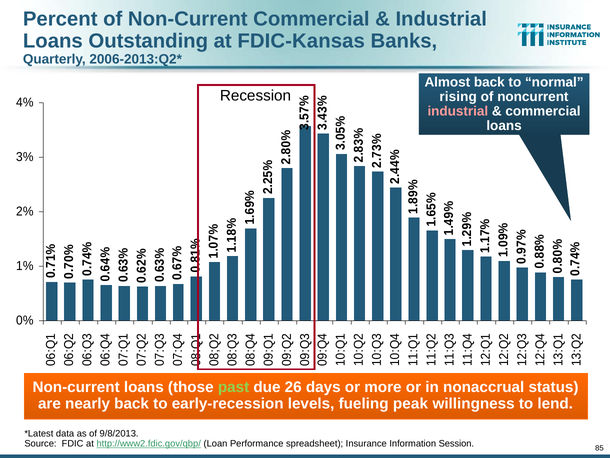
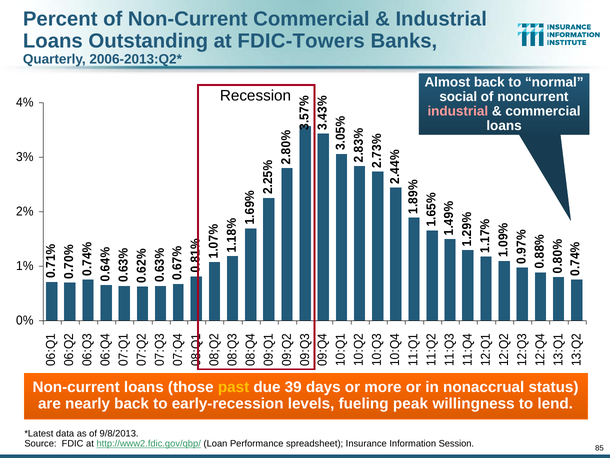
FDIC-Kansas: FDIC-Kansas -> FDIC-Towers (301, 41)
rising: rising -> social (458, 97)
past colour: light green -> yellow (234, 387)
26: 26 -> 39 (293, 387)
